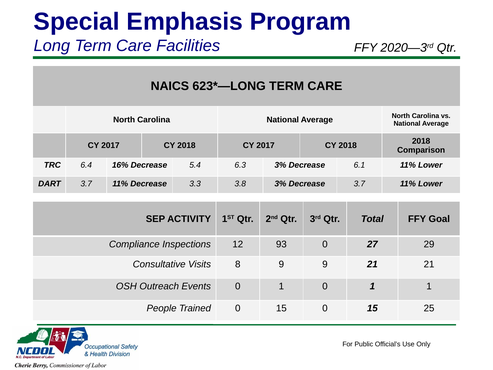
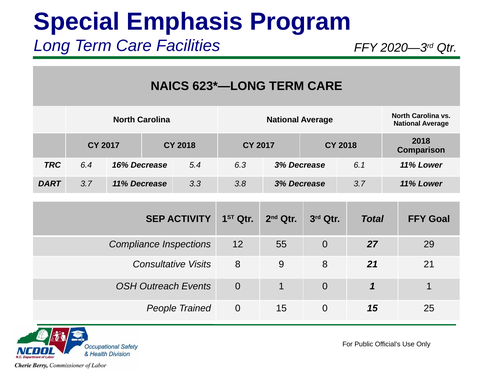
93: 93 -> 55 (281, 244)
9 9: 9 -> 8 (325, 264)
